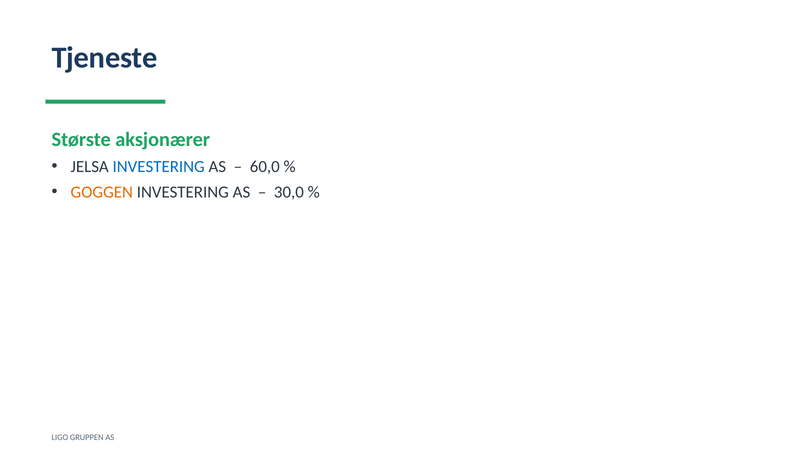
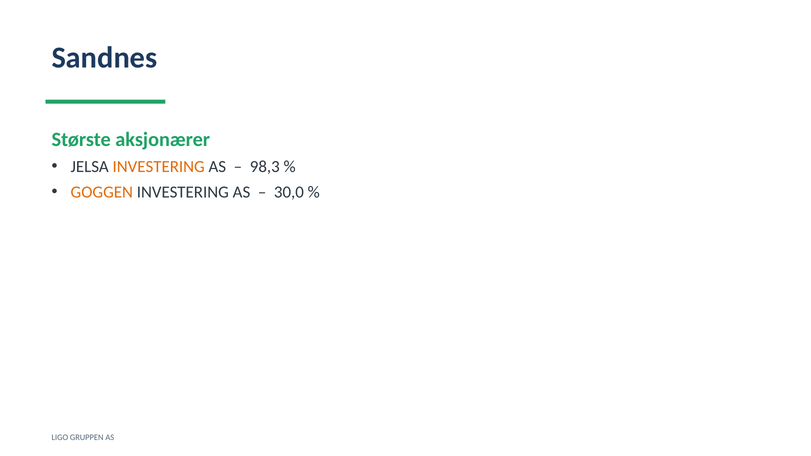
Tjeneste: Tjeneste -> Sandnes (104, 58)
INVESTERING colour: blue -> orange (159, 167)
60,0: 60,0 -> 98,3 (265, 167)
